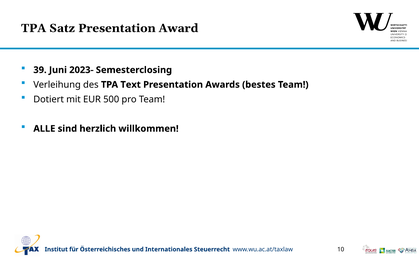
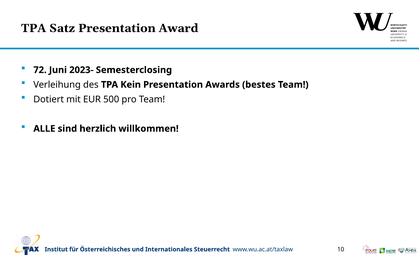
39: 39 -> 72 (40, 70)
Text: Text -> Kein (131, 85)
